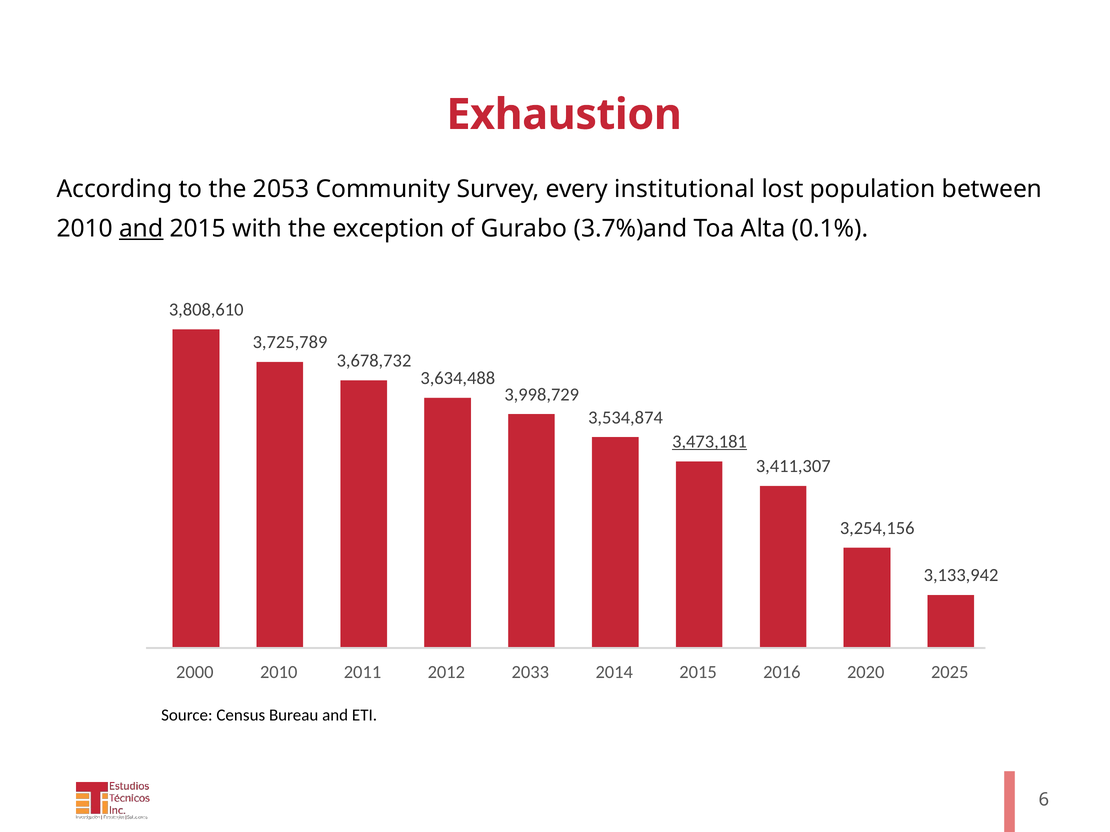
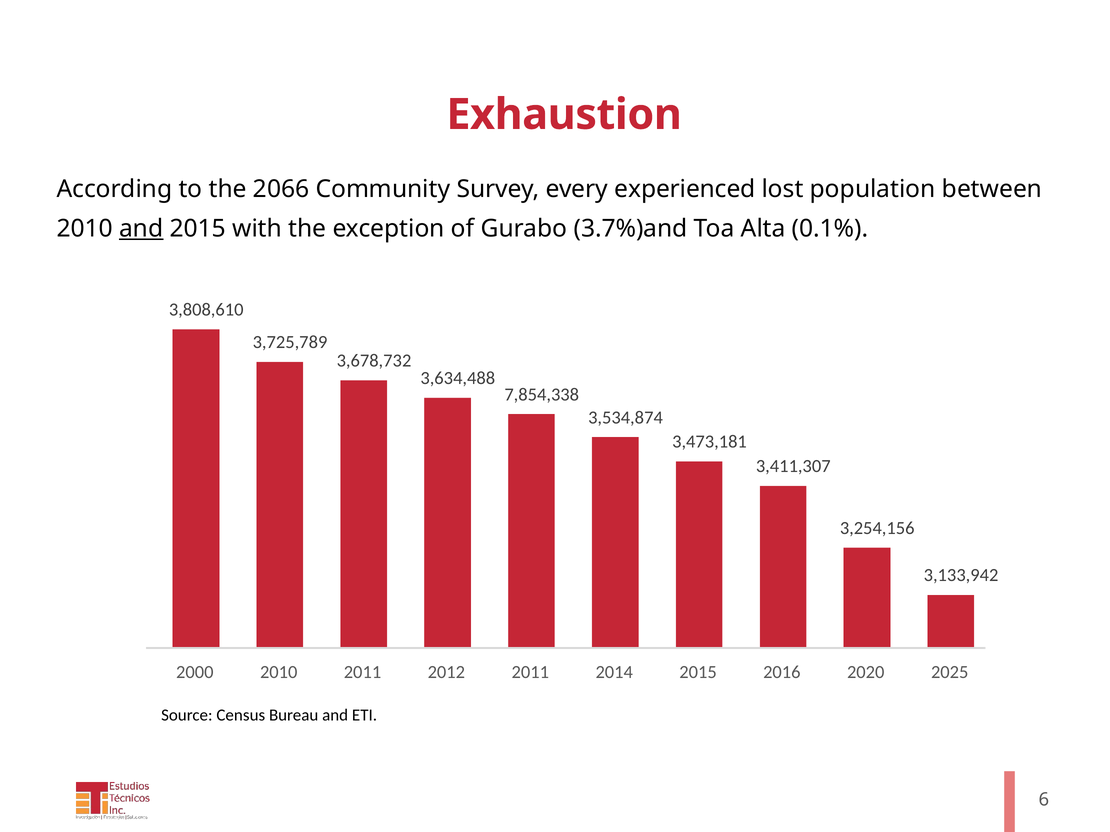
2053: 2053 -> 2066 (281, 189)
institutional: institutional -> experienced (685, 189)
3,998,729: 3,998,729 -> 7,854,338 (542, 395)
3,473,181 underline: present -> none (710, 442)
2012 2033: 2033 -> 2011 (530, 673)
